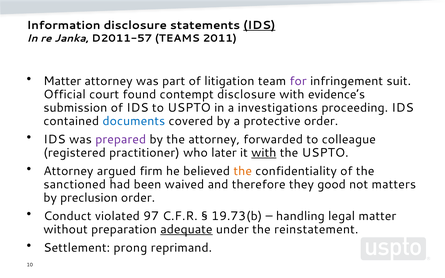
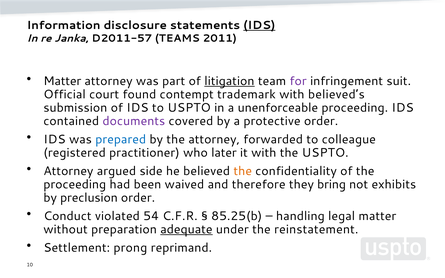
litigation underline: none -> present (229, 81)
contempt disclosure: disclosure -> trademark (247, 94)
evidence’s: evidence’s -> believed’s (336, 94)
investigations: investigations -> unenforceable (278, 108)
documents colour: blue -> purple (134, 121)
prepared colour: purple -> blue (121, 139)
with underline: present -> none (264, 153)
firm: firm -> side (151, 171)
sanctioned: sanctioned -> proceeding (75, 184)
good: good -> bring (332, 184)
matters: matters -> exhibits (394, 184)
97: 97 -> 54 (151, 216)
19.73(b: 19.73(b -> 85.25(b (237, 216)
